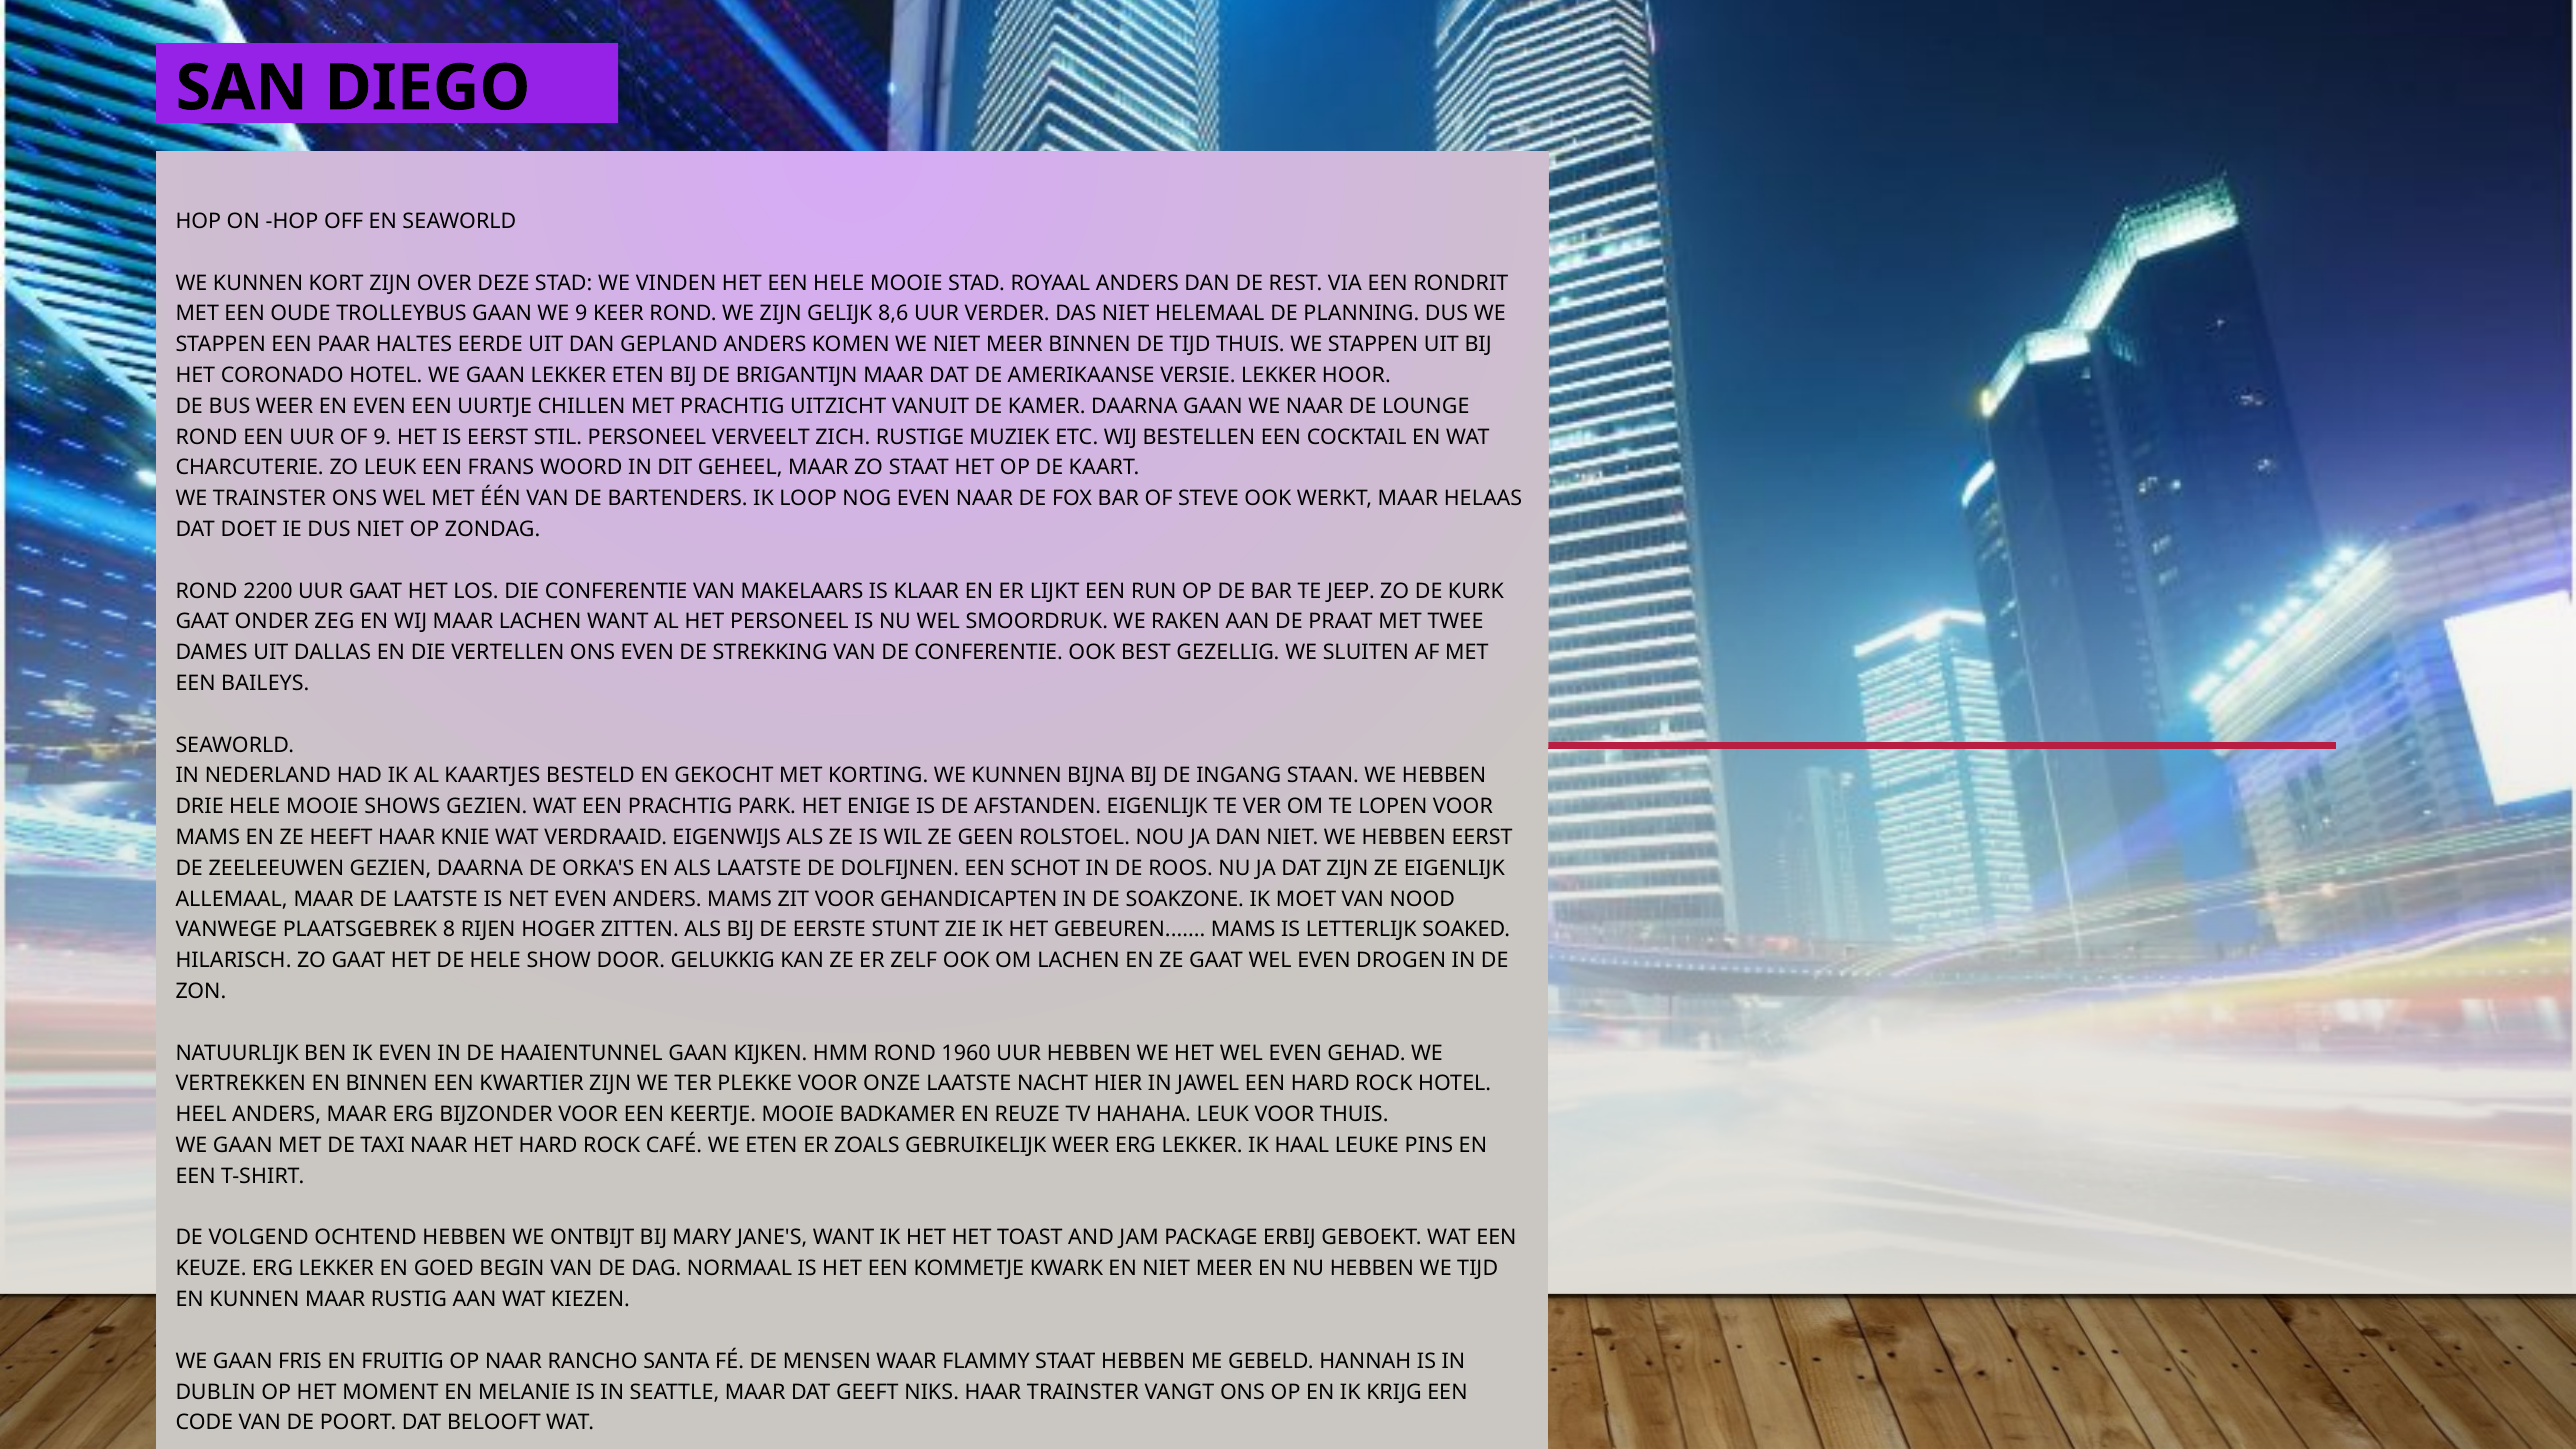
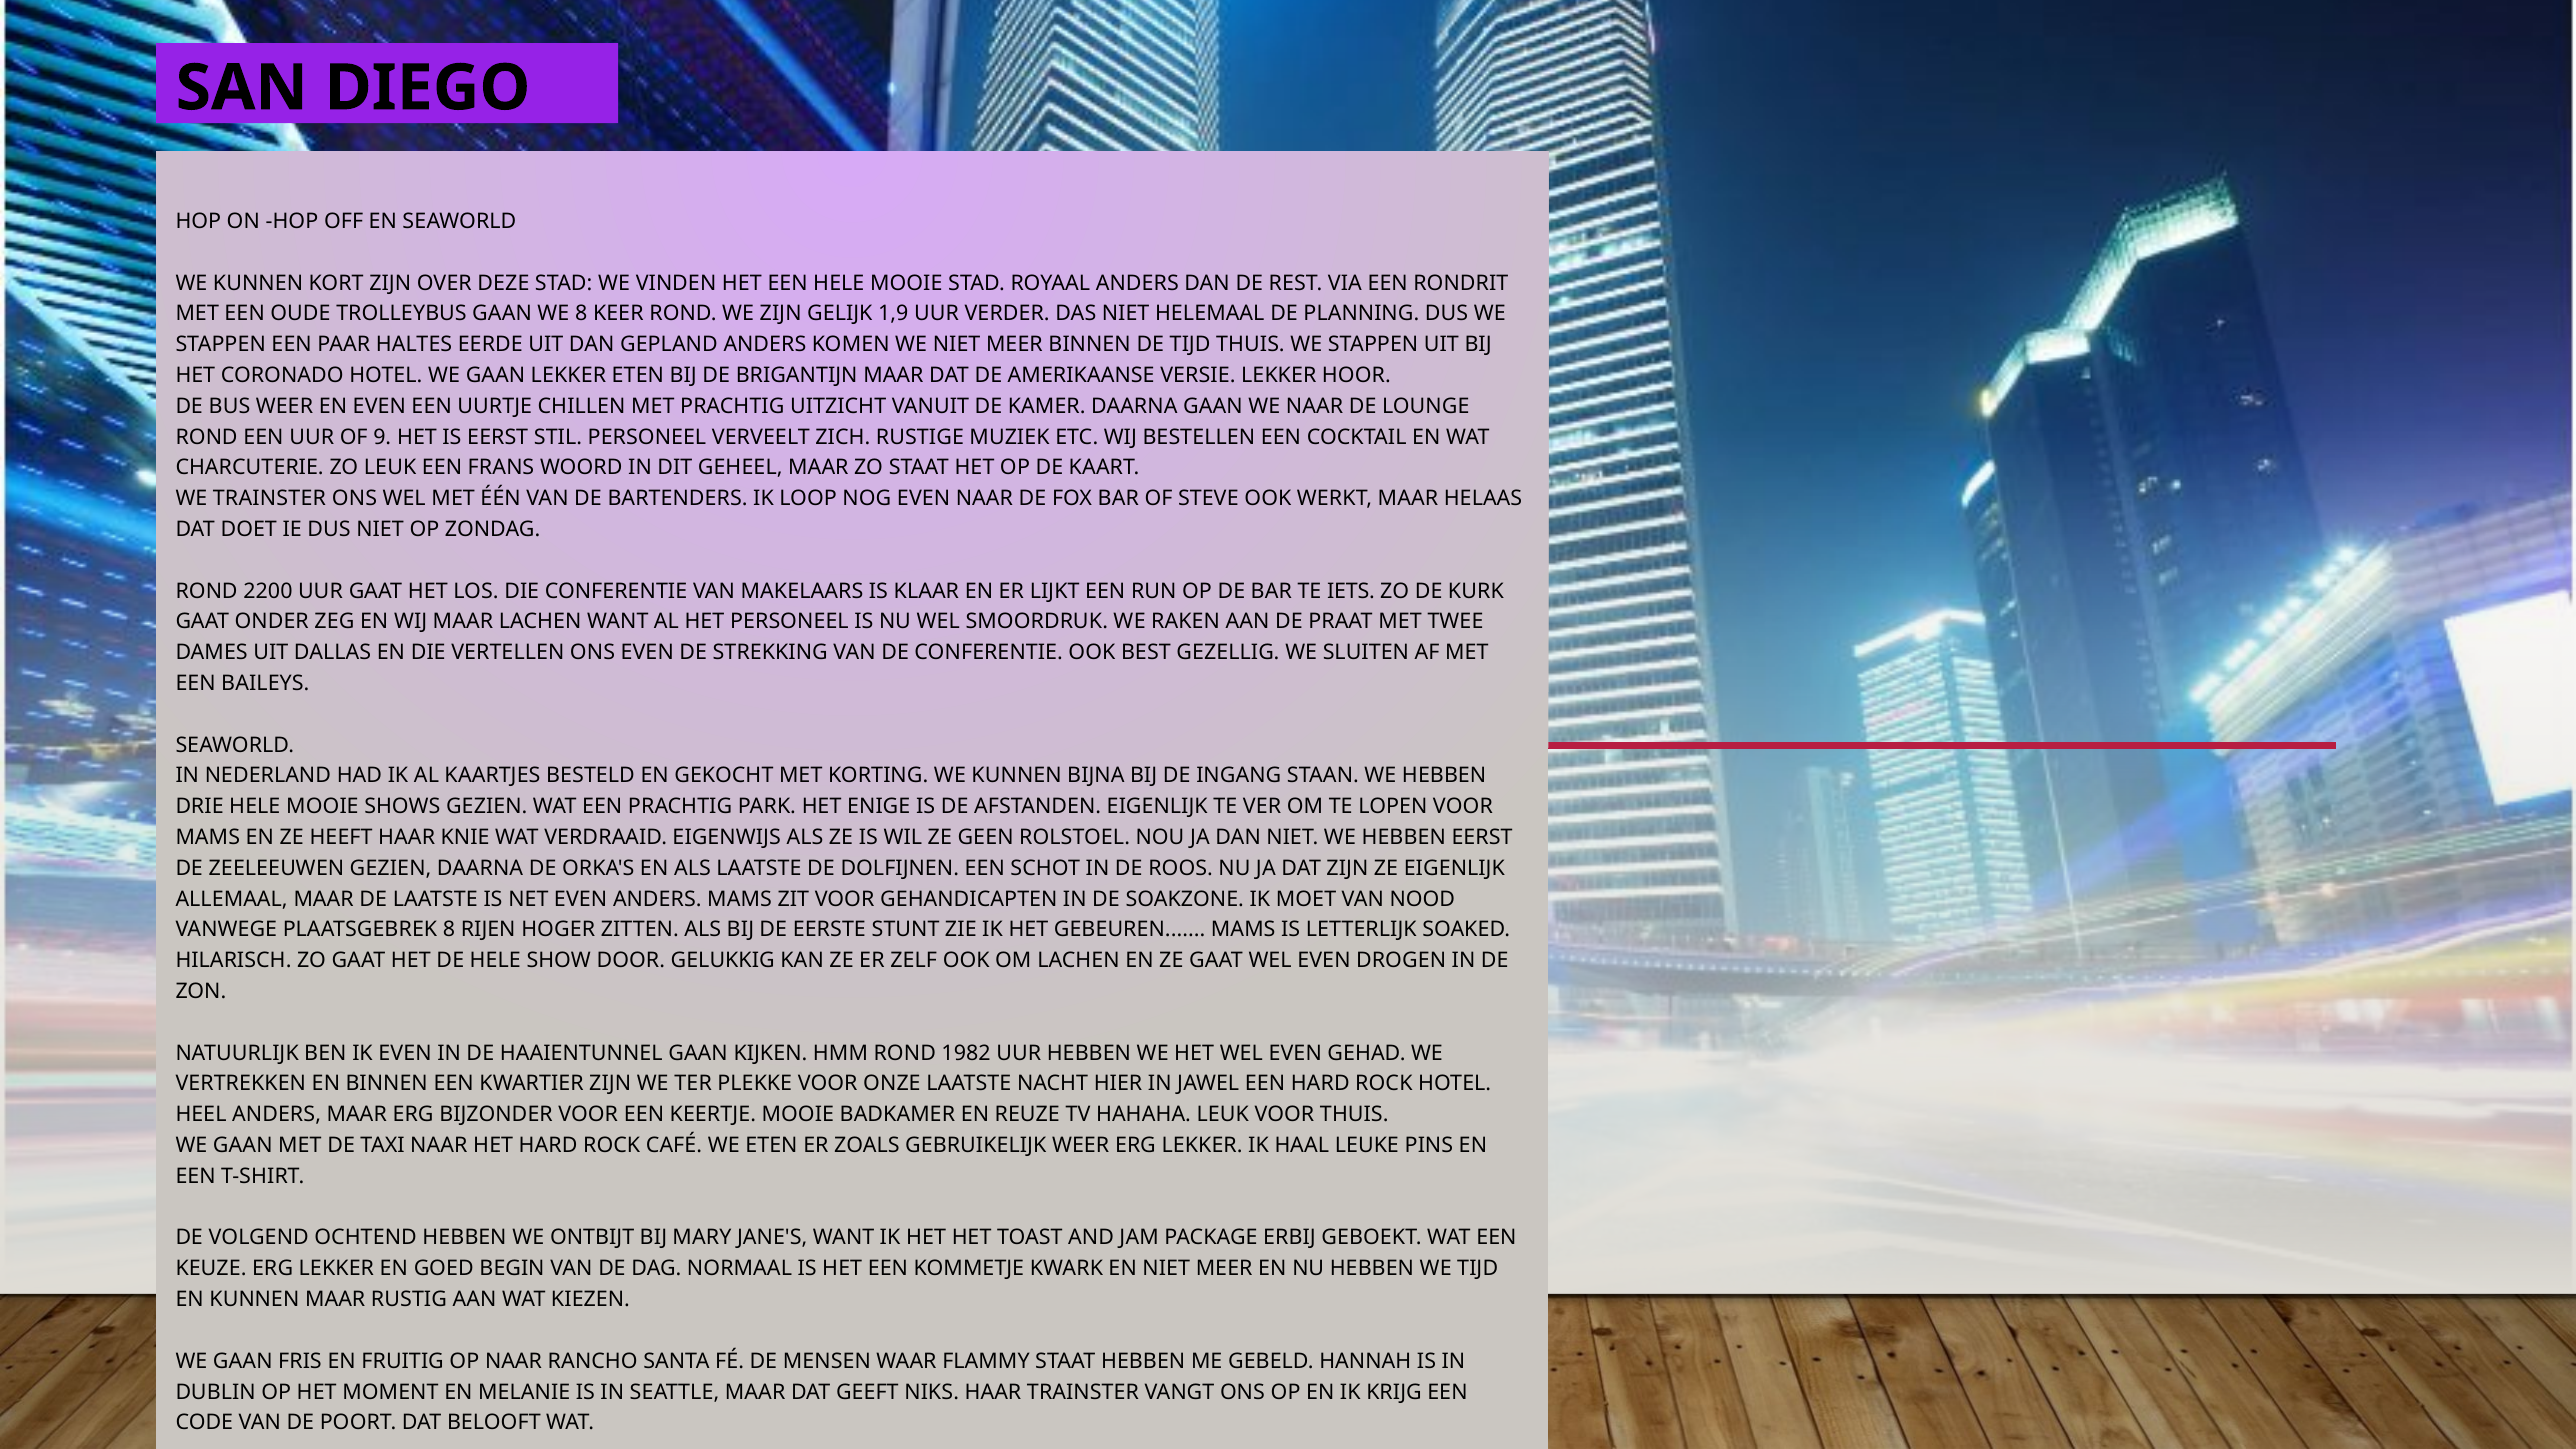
WE 9: 9 -> 8 (581, 314)
8,6: 8,6 -> 1,9 (893, 314)
JEEP: JEEP -> IETS (1351, 591)
1960: 1960 -> 1982 (966, 1053)
